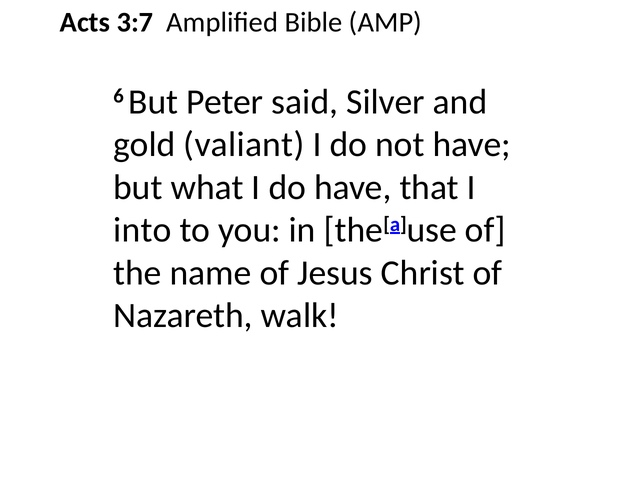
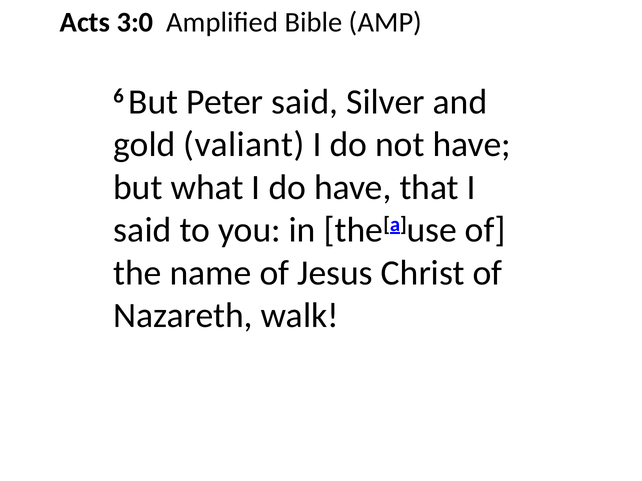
3:7: 3:7 -> 3:0 (135, 22)
into: into -> said (142, 230)
